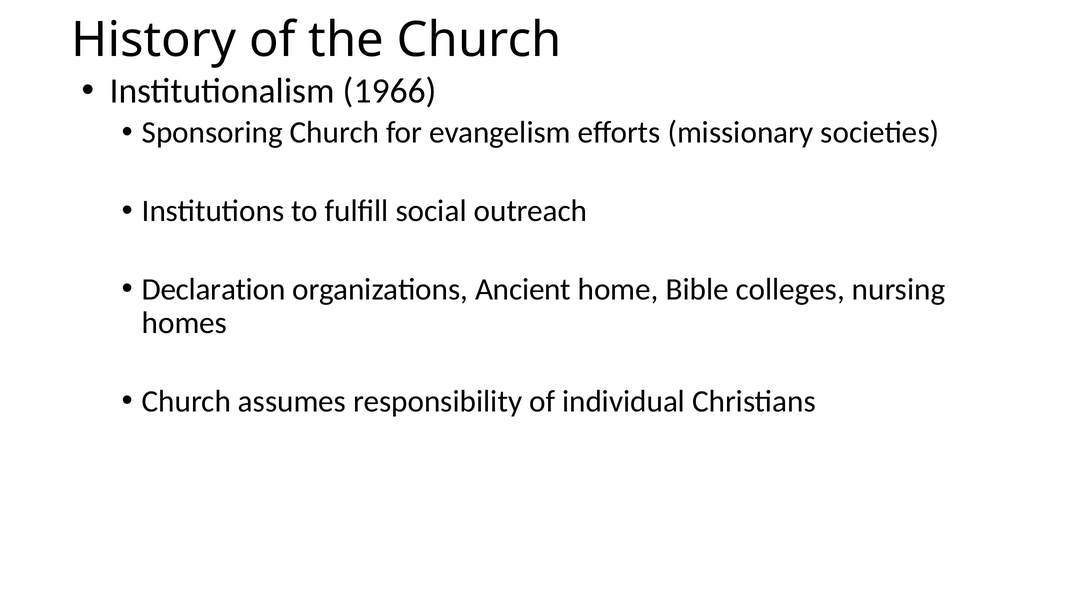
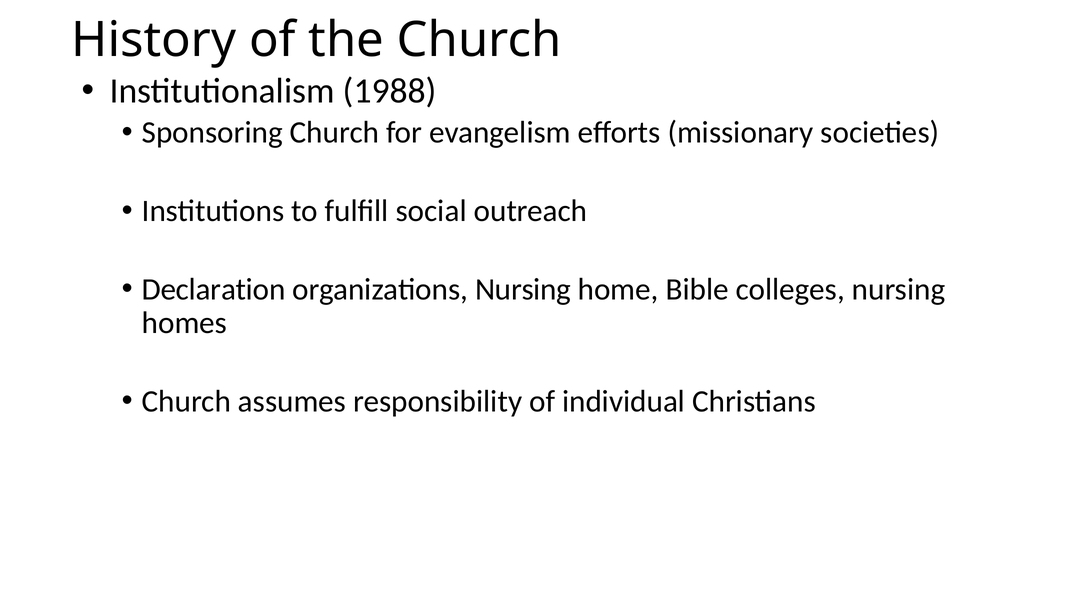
1966: 1966 -> 1988 (390, 91)
organizations Ancient: Ancient -> Nursing (523, 289)
